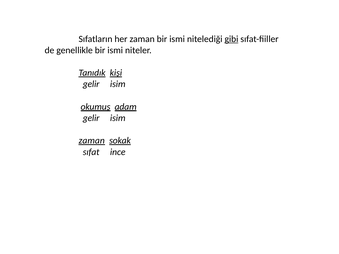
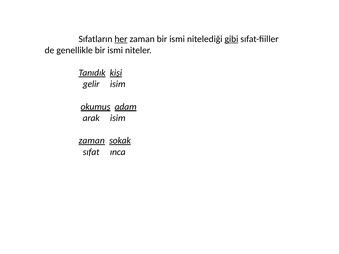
her underline: none -> present (121, 39)
gelir: gelir -> arak (91, 118)
ince: ince -> ınca (118, 152)
